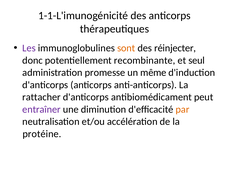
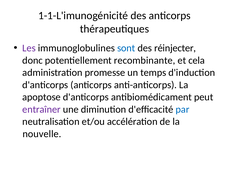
sont colour: orange -> blue (126, 48)
seul: seul -> cela (197, 60)
même: même -> temps (153, 72)
rattacher: rattacher -> apoptose (42, 97)
par colour: orange -> blue (183, 109)
protéine: protéine -> nouvelle (42, 134)
